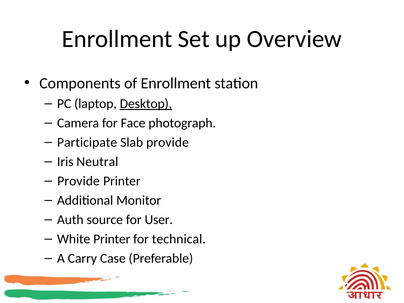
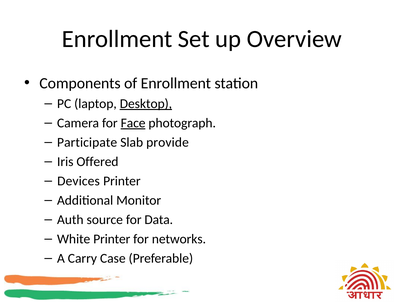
Face underline: none -> present (133, 123)
Neutral: Neutral -> Offered (97, 162)
Provide: Provide -> Devices (79, 181)
User: User -> Data (159, 220)
technical: technical -> networks (179, 239)
